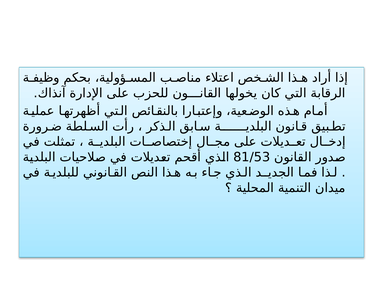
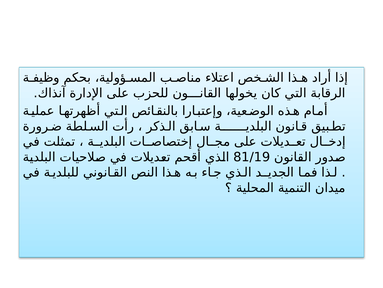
81/53: 81/53 -> 81/19 (252, 157)
